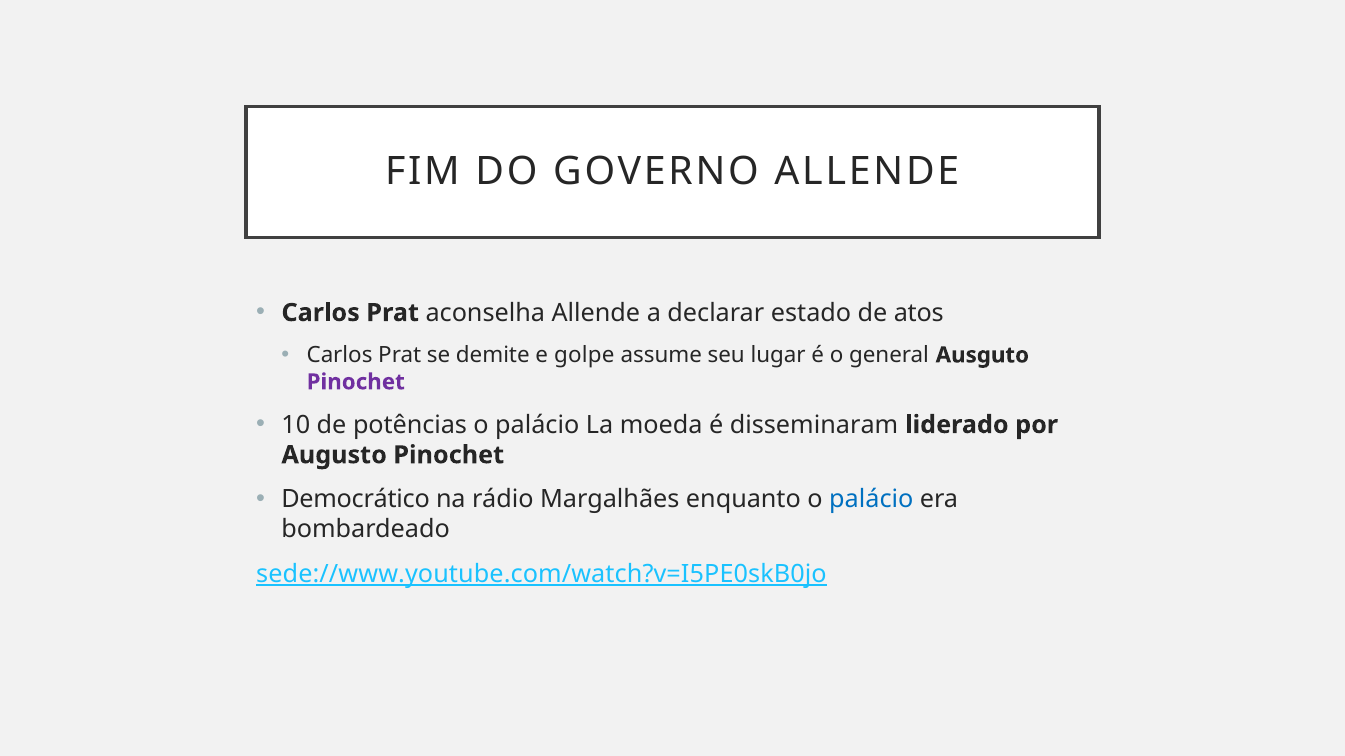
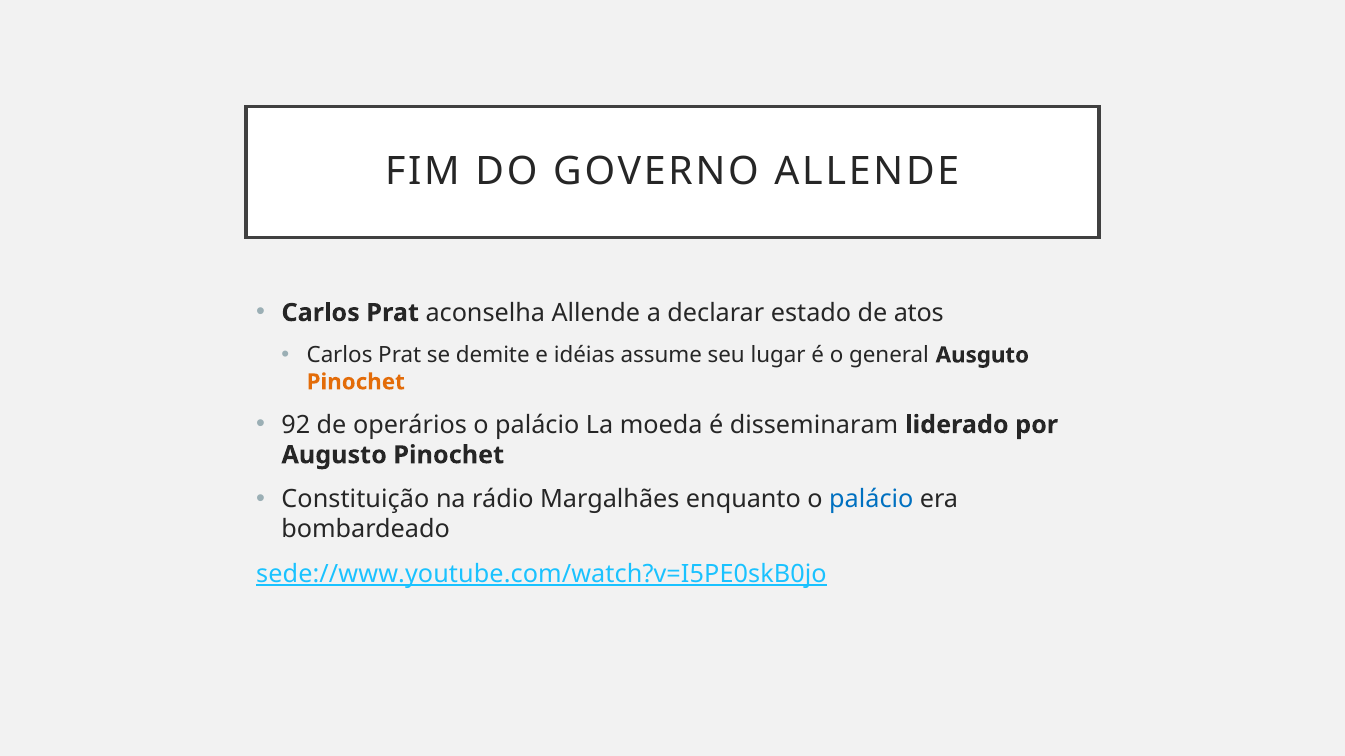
golpe: golpe -> idéias (584, 355)
Pinochet colour: purple -> orange (356, 382)
10: 10 -> 92 (296, 425)
potências: potências -> operários (410, 425)
Democrático: Democrático -> Constituição (355, 500)
